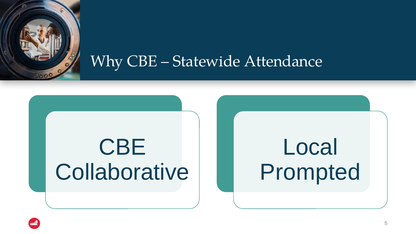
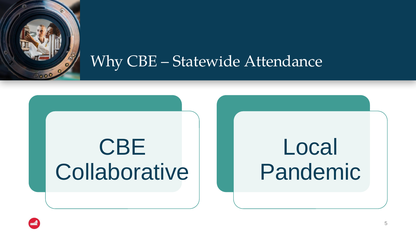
Prompted: Prompted -> Pandemic (310, 172)
